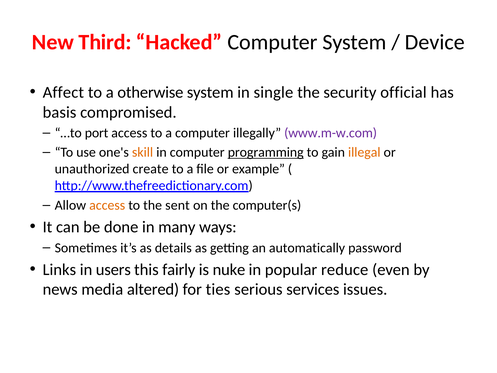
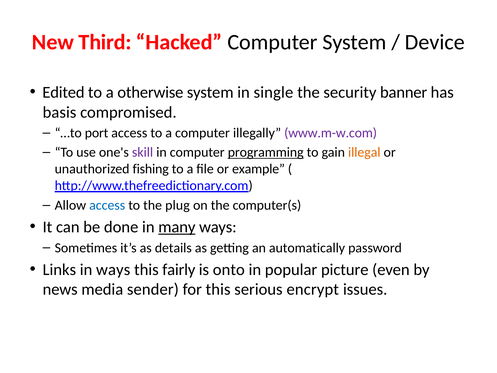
Affect: Affect -> Edited (63, 92)
official: official -> banner (404, 92)
skill colour: orange -> purple (143, 152)
create: create -> fishing (151, 169)
access colour: orange -> blue (107, 205)
sent: sent -> plug (178, 205)
many underline: none -> present (177, 227)
in users: users -> ways (113, 269)
nuke: nuke -> onto (229, 269)
reduce: reduce -> picture (345, 269)
altered: altered -> sender (153, 289)
for ties: ties -> this (218, 289)
services: services -> encrypt (313, 289)
